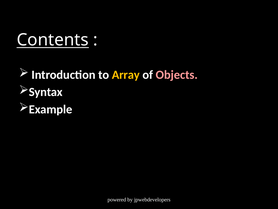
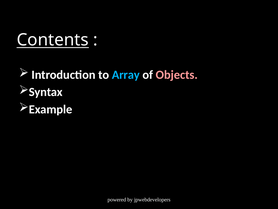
Array colour: yellow -> light blue (126, 75)
